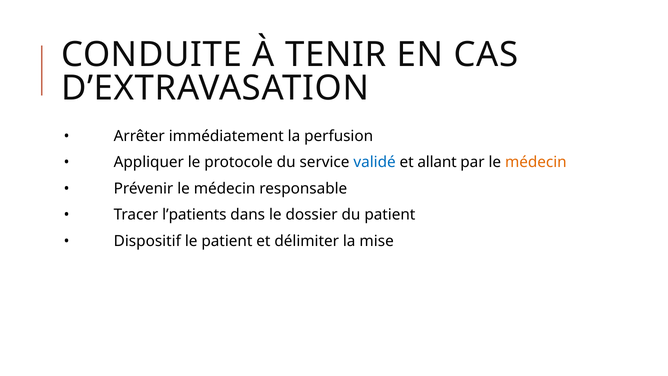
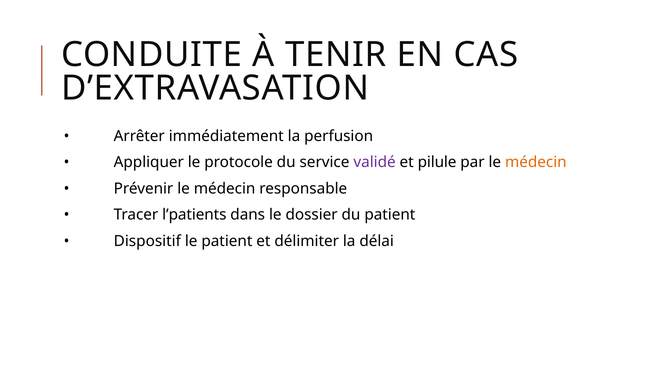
validé colour: blue -> purple (375, 162)
allant: allant -> pilule (437, 162)
mise: mise -> délai (377, 241)
